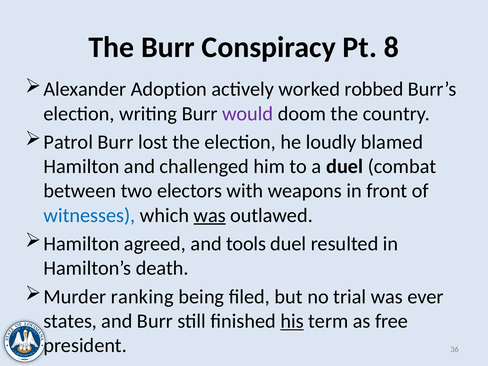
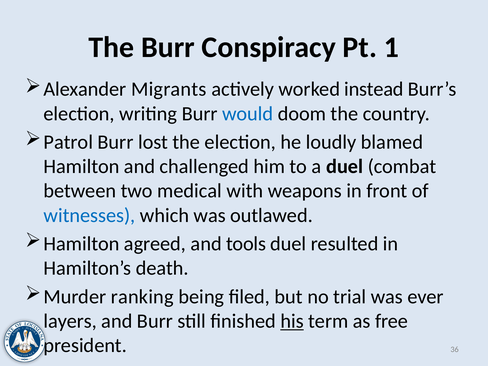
8: 8 -> 1 (391, 47)
Adoption: Adoption -> Migrants (169, 89)
robbed: robbed -> instead (374, 89)
would colour: purple -> blue (248, 114)
electors: electors -> medical (190, 191)
was underline: present -> none (210, 215)
states: states -> layers (70, 321)
